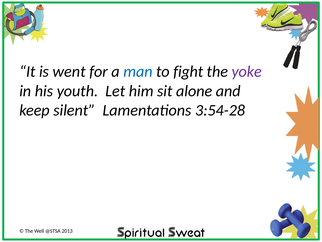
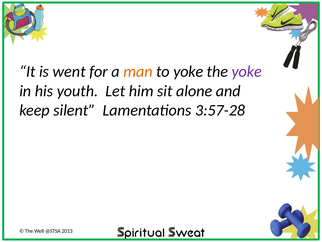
man colour: blue -> orange (138, 71)
to fight: fight -> yoke (188, 71)
3:54-28: 3:54-28 -> 3:57-28 (220, 110)
